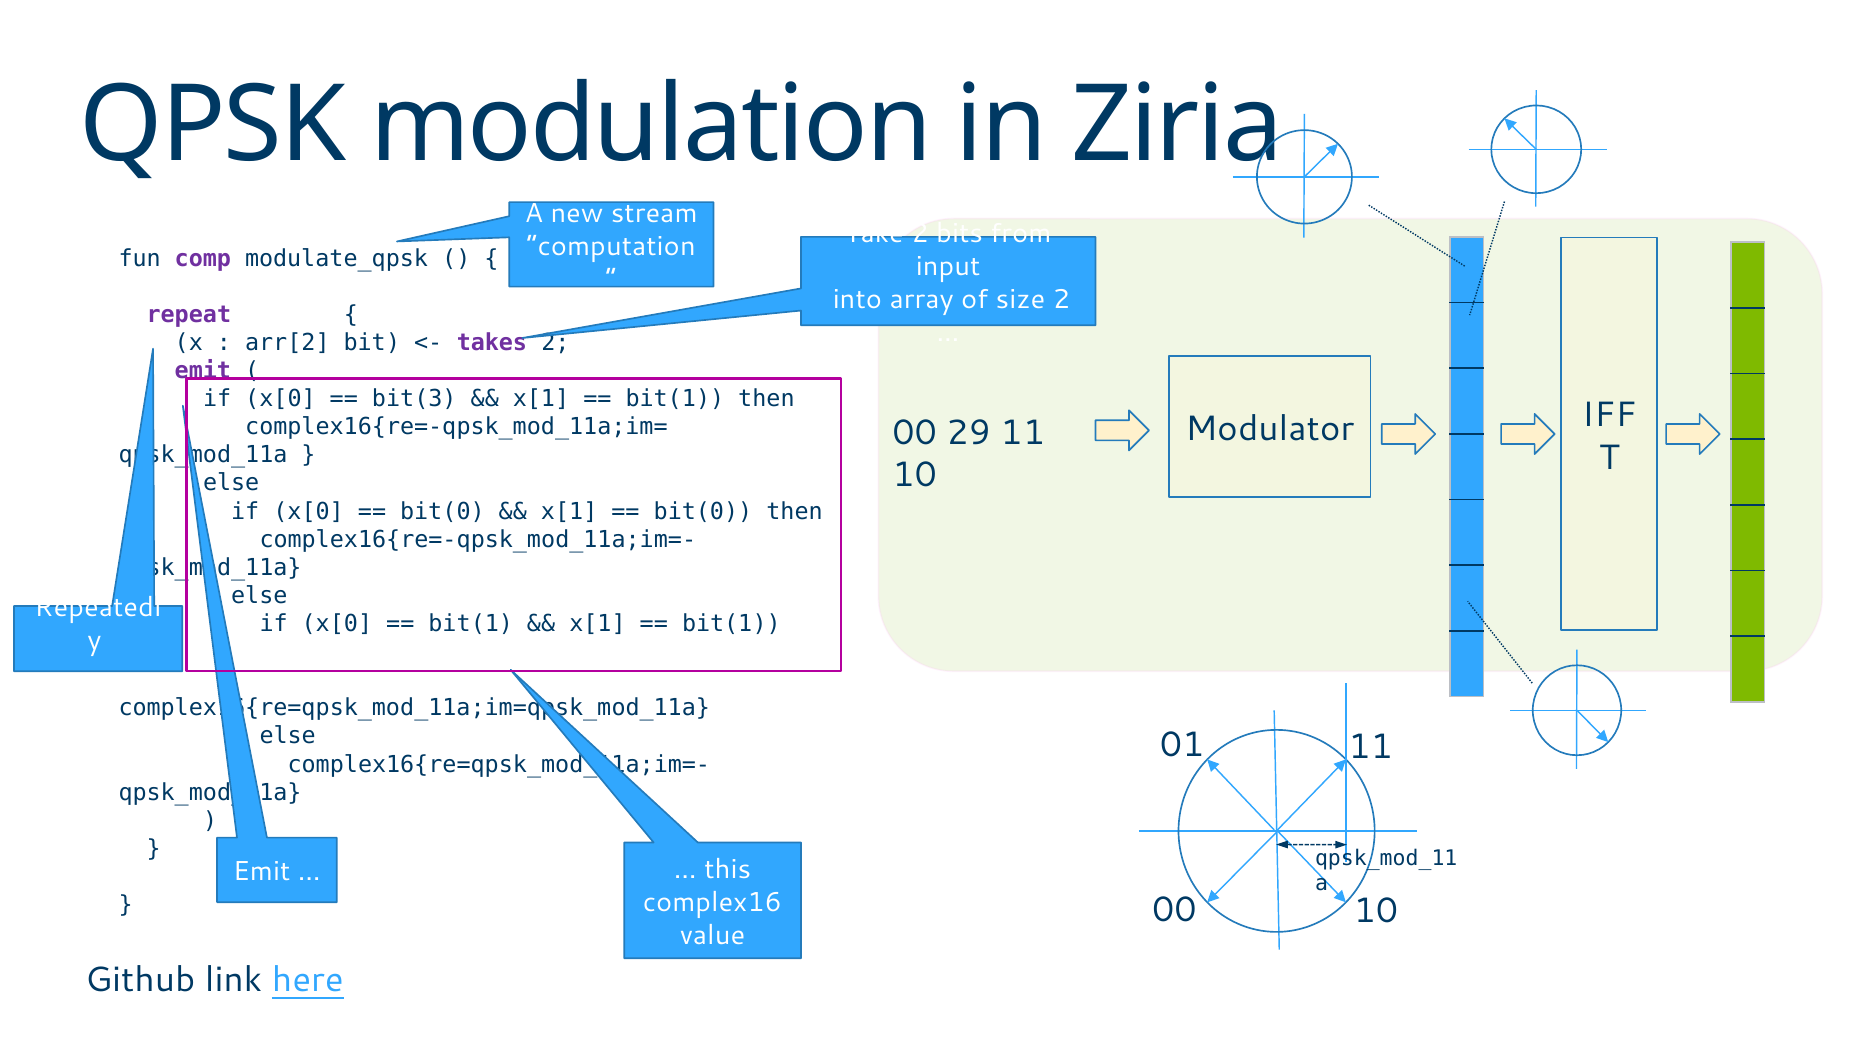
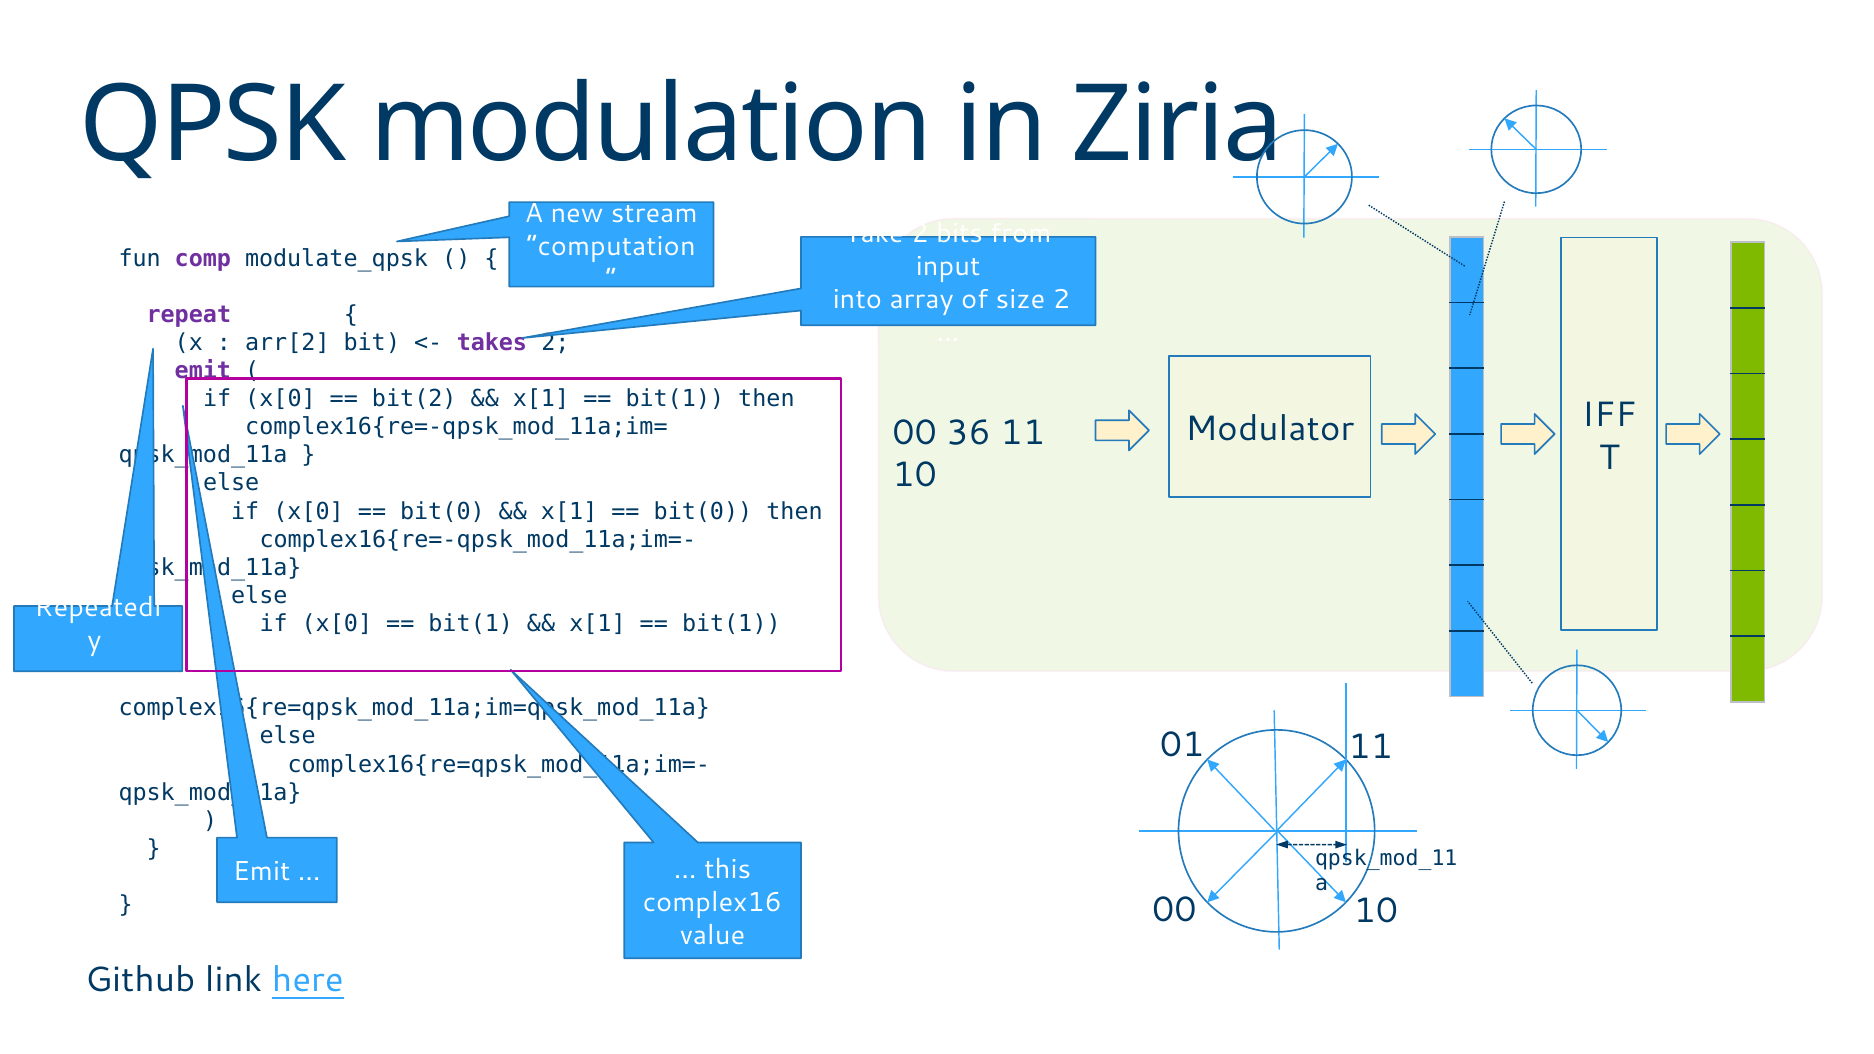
bit(3: bit(3 -> bit(2 (414, 399)
29: 29 -> 36 (969, 432)
